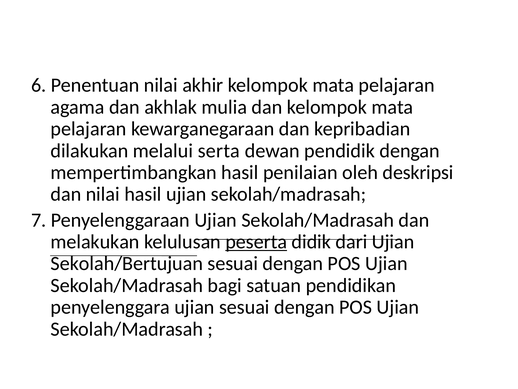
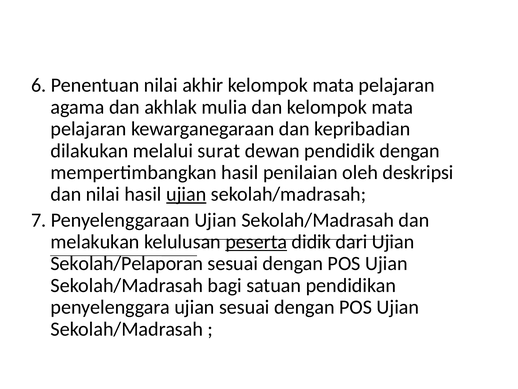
serta: serta -> surat (219, 150)
ujian underline: none -> present (186, 194)
Sekolah/Bertujuan: Sekolah/Bertujuan -> Sekolah/Pelaporan (127, 263)
